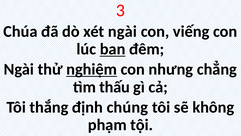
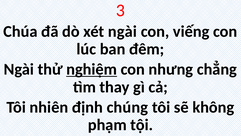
ban underline: present -> none (113, 49)
thấu: thấu -> thay (115, 87)
thắng: thắng -> nhiên (49, 107)
